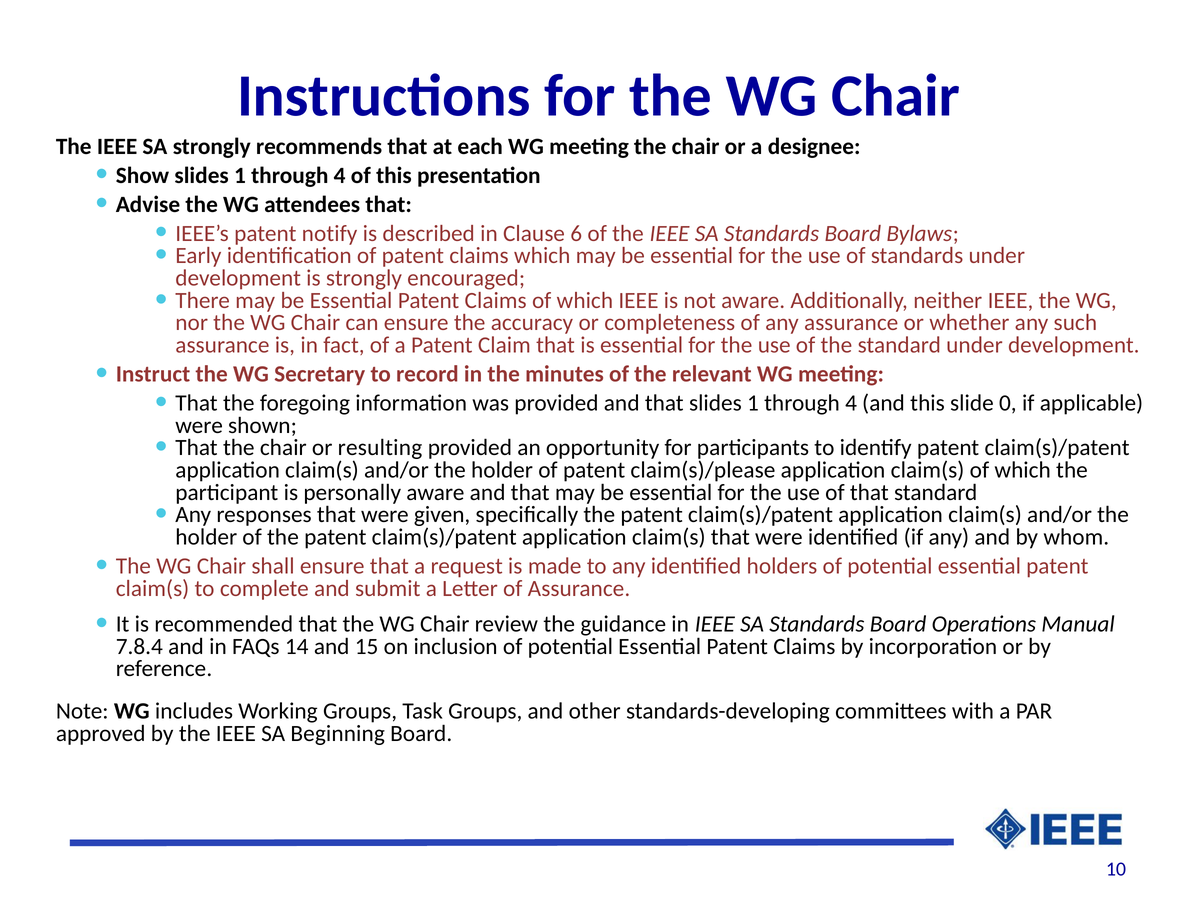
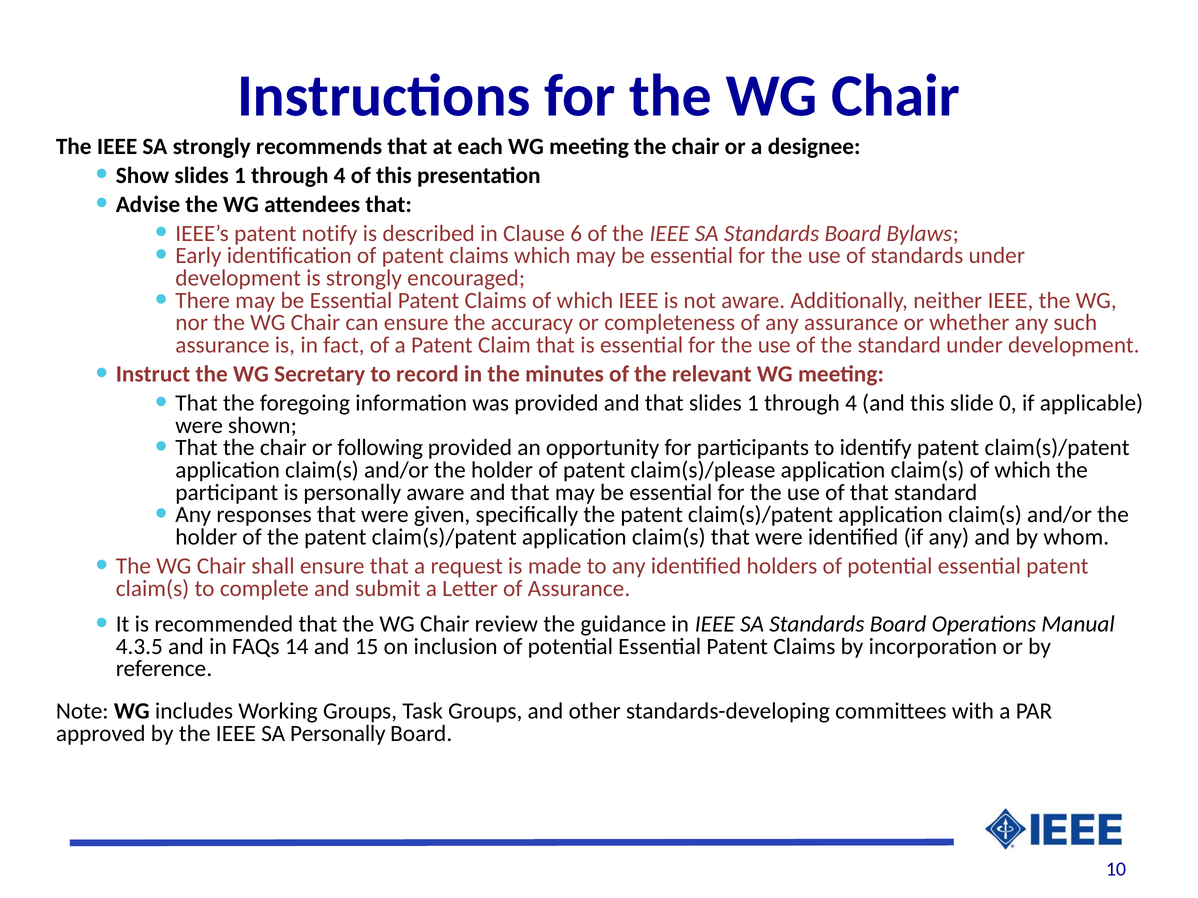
resulting: resulting -> following (380, 448)
7.8.4: 7.8.4 -> 4.3.5 (139, 647)
SA Beginning: Beginning -> Personally (338, 734)
